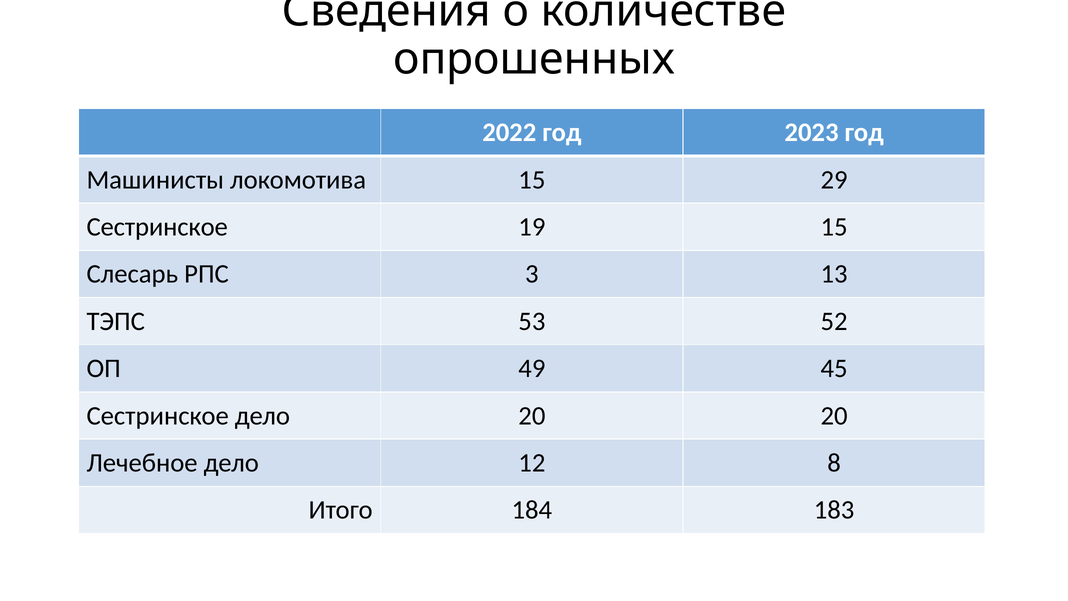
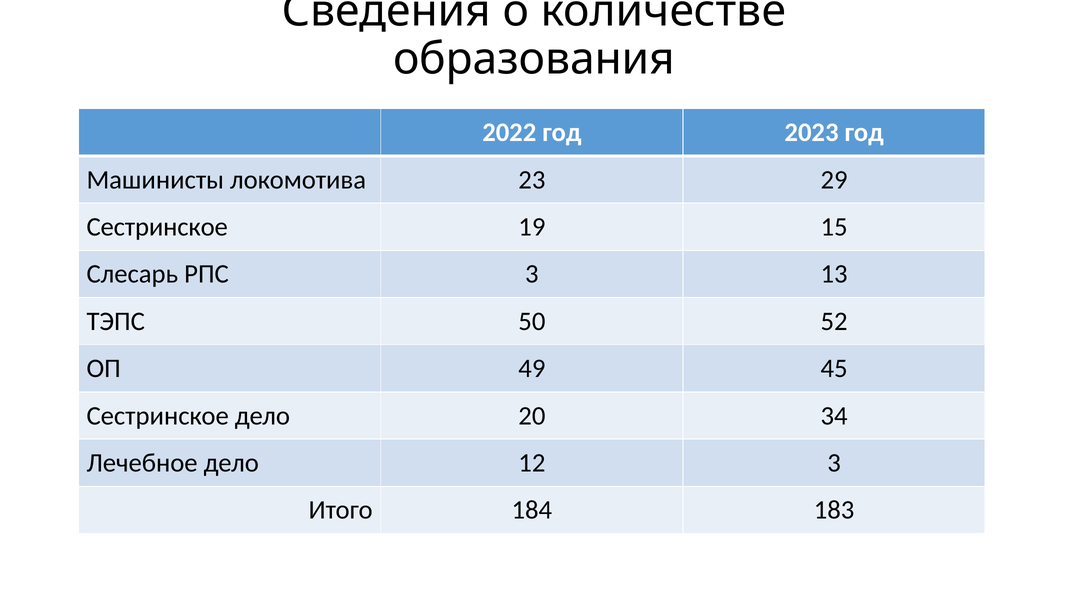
опрошенных: опрошенных -> образования (534, 59)
локомотива 15: 15 -> 23 (532, 180)
53: 53 -> 50 (532, 321)
20 20: 20 -> 34 (834, 416)
12 8: 8 -> 3 (834, 463)
